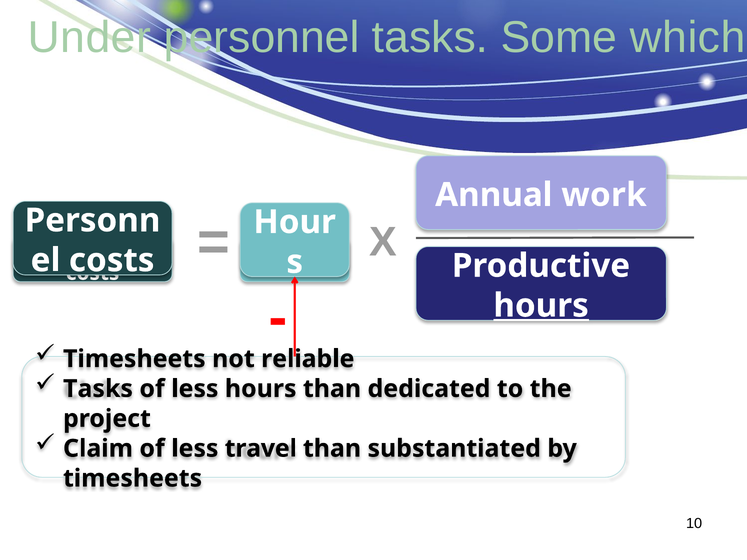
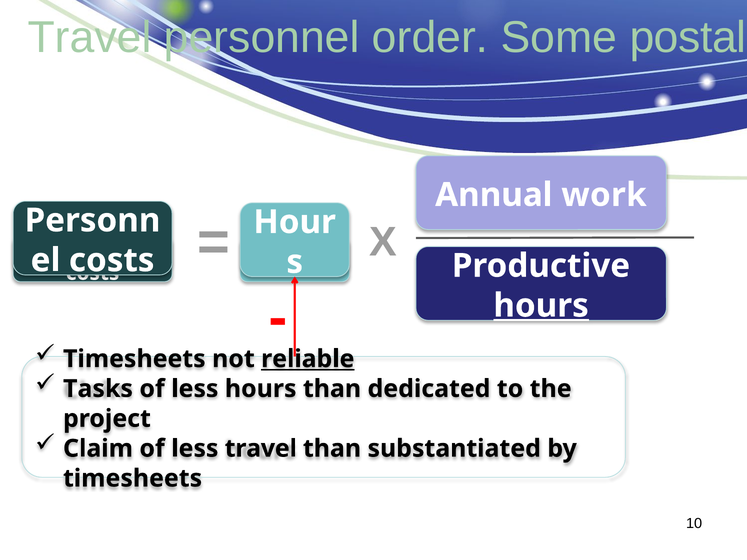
Under: Under -> Travel (90, 37)
personnel tasks: tasks -> order (430, 37)
which: which -> postal (688, 37)
reliable underline: none -> present (308, 359)
